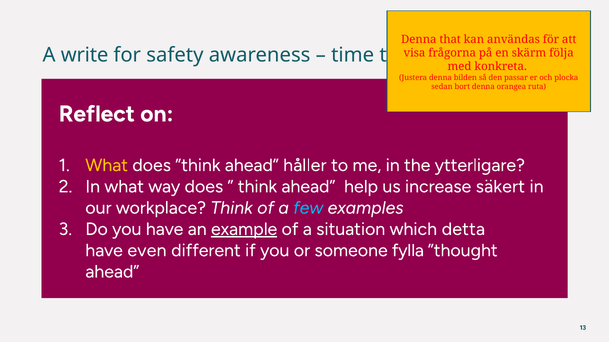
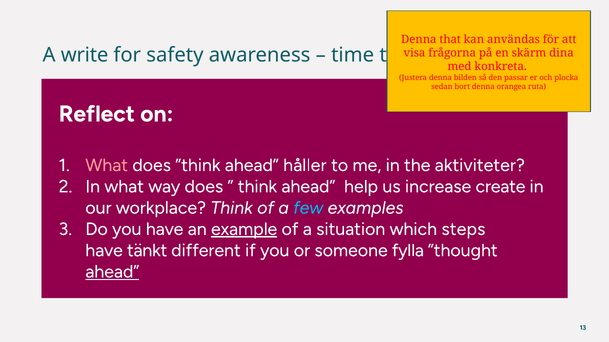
följa: följa -> dina (561, 53)
What colour: yellow -> pink (107, 165)
ytterligare: ytterligare -> aktiviteter (480, 165)
säkert: säkert -> create (500, 187)
detta: detta -> steps (463, 229)
even: even -> tänkt (147, 251)
ahead underline: none -> present (112, 272)
